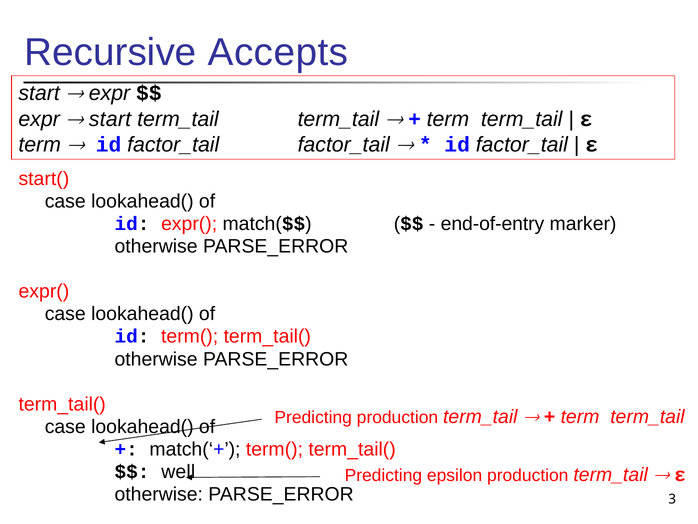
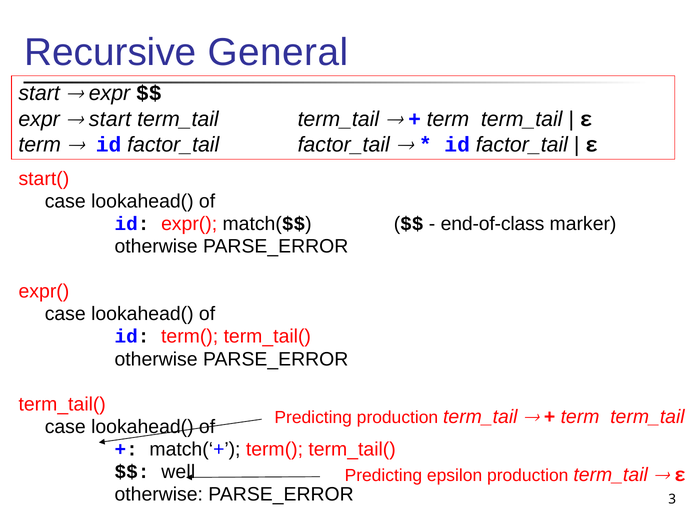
Accepts: Accepts -> General (278, 53)
end-of-entry: end-of-entry -> end-of-class (493, 224)
